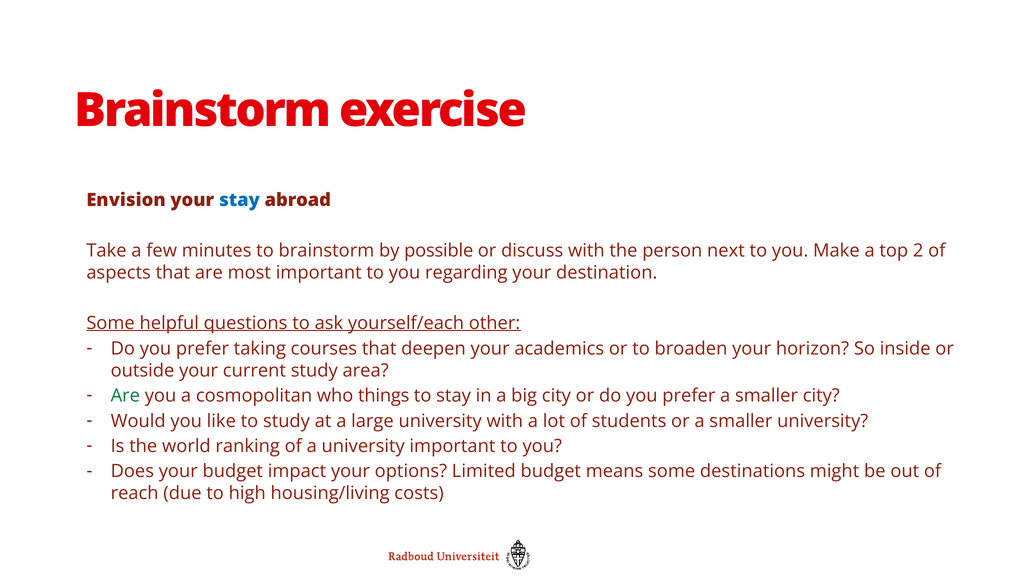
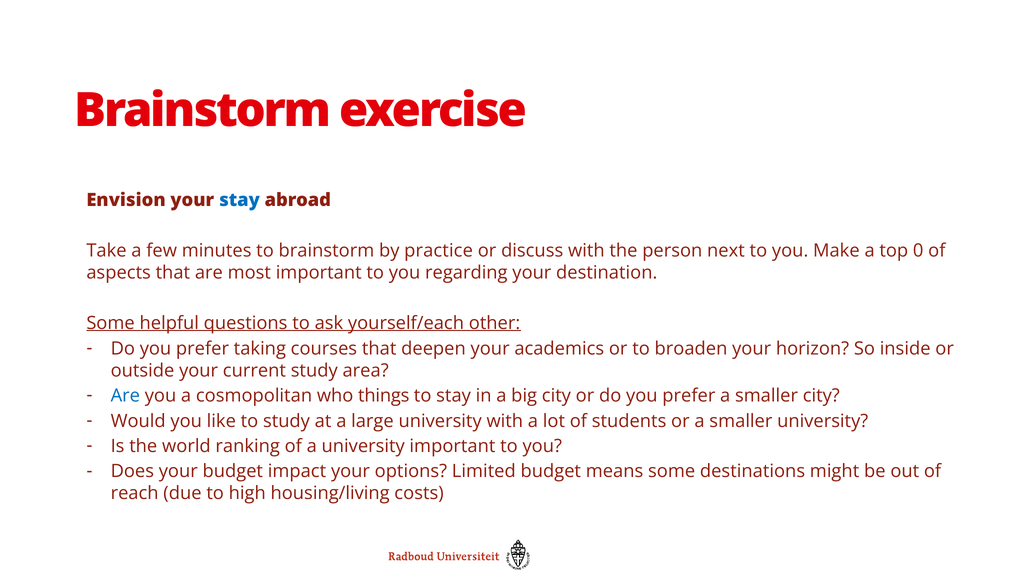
possible: possible -> practice (439, 251)
2: 2 -> 0 (918, 251)
Are colour: green -> blue (125, 396)
